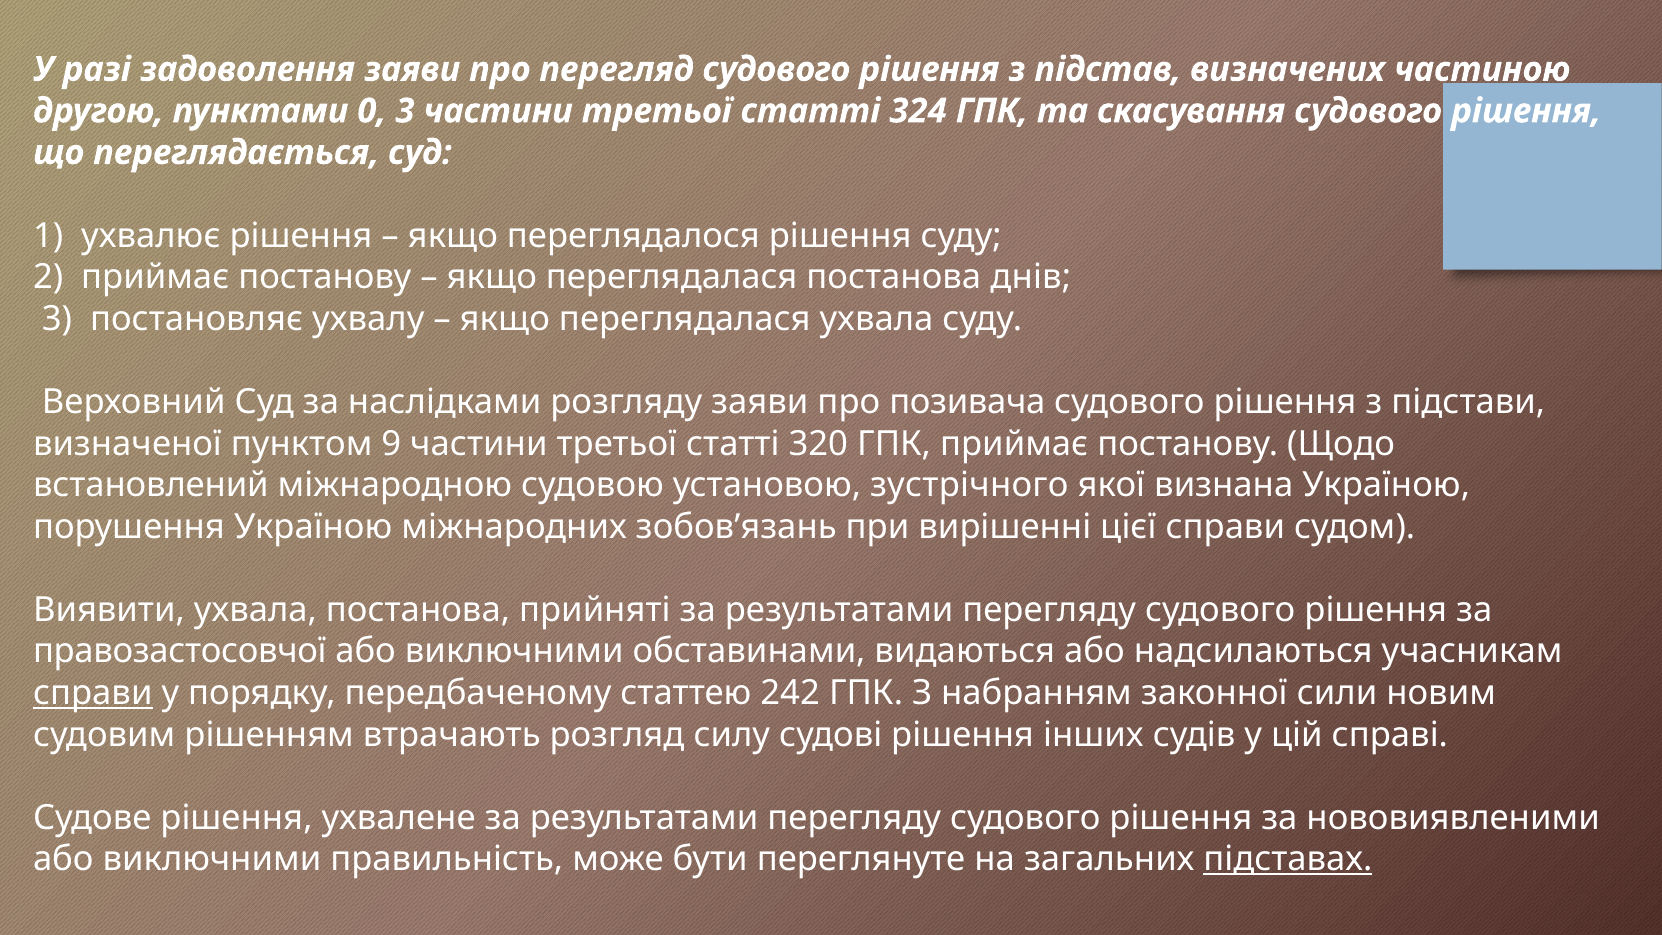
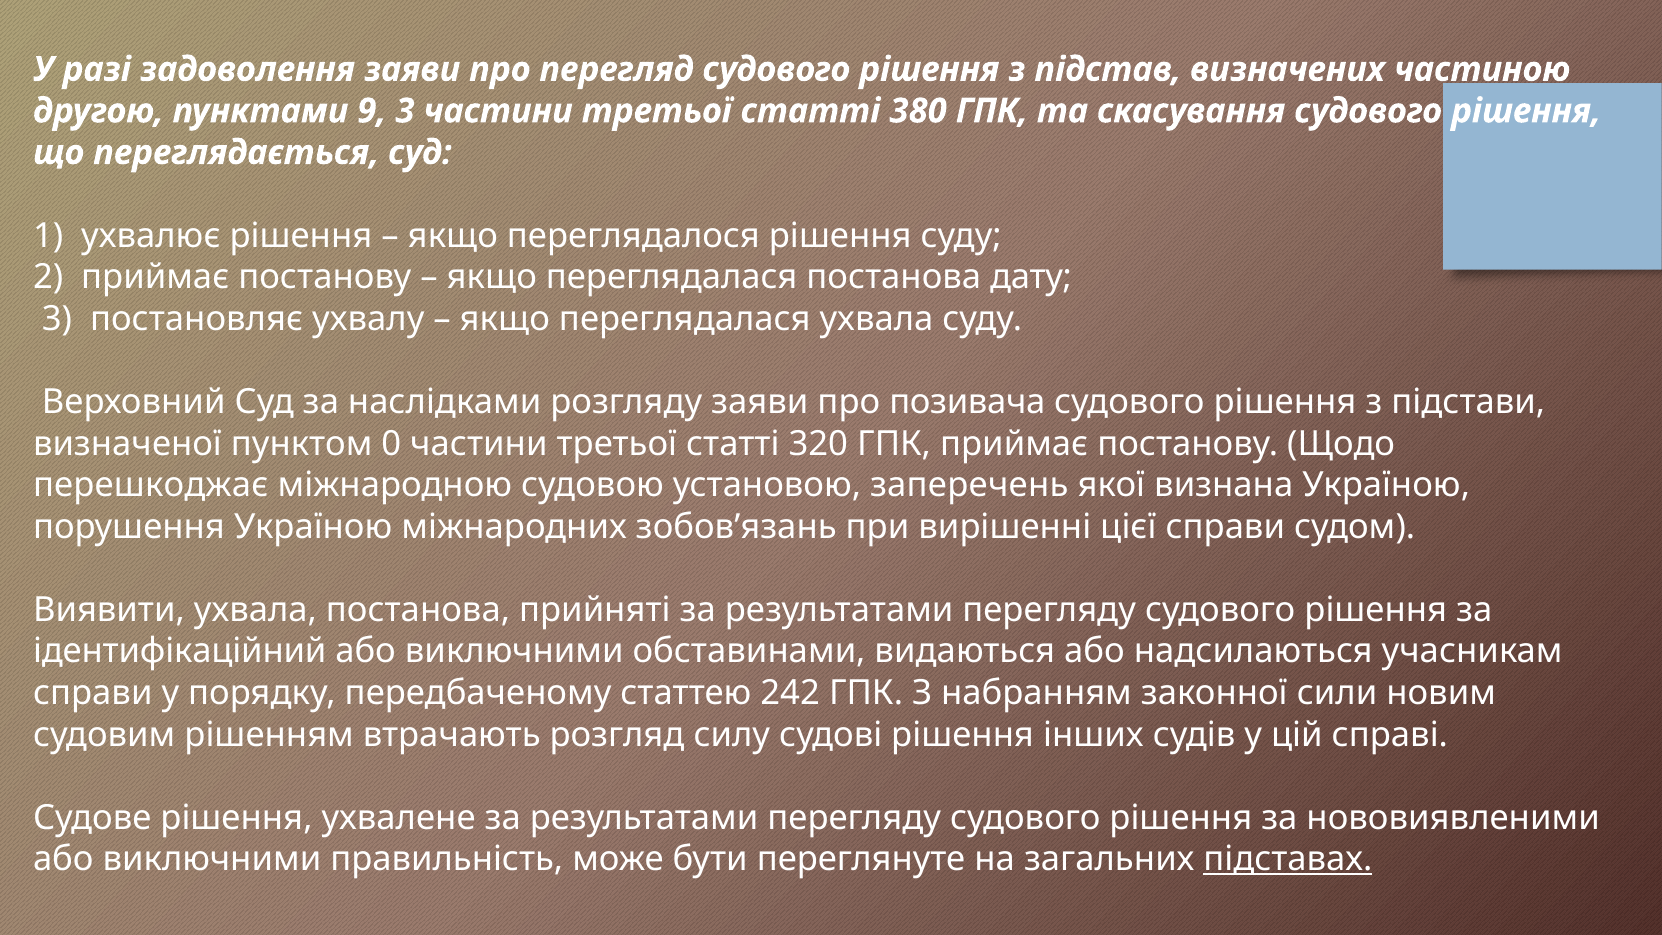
0: 0 -> 9 (372, 111)
324: 324 -> 380 (918, 111)
днів: днів -> дату (1031, 277)
9: 9 -> 0 (391, 444)
встановлений: встановлений -> перешкоджає (151, 485)
зустрічного: зустрічного -> заперечень (969, 485)
правозастосовчої: правозастосовчої -> ідентифікаційний (180, 651)
справи underline: present -> none (93, 693)
